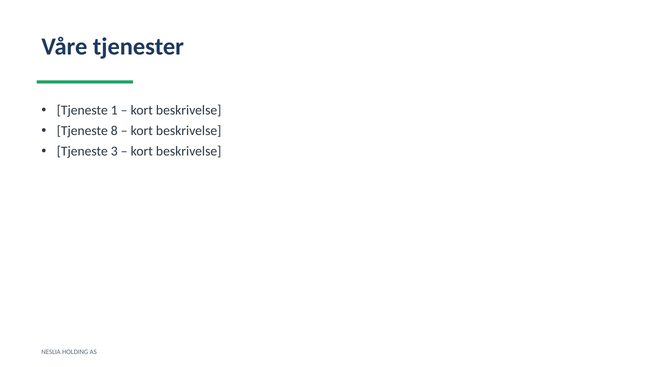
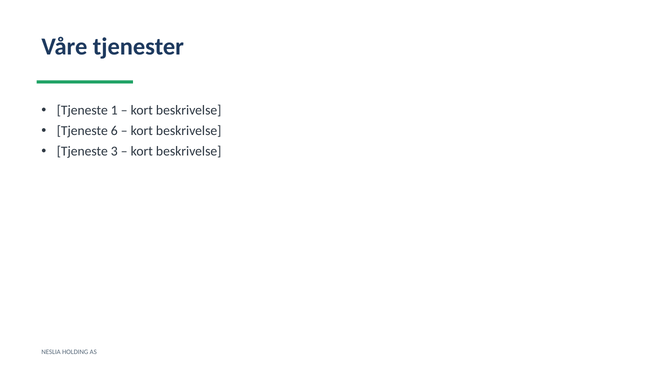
8: 8 -> 6 (114, 131)
